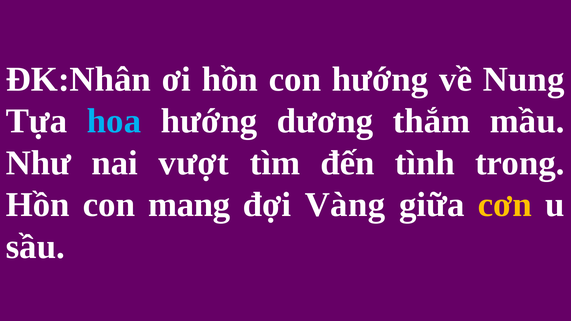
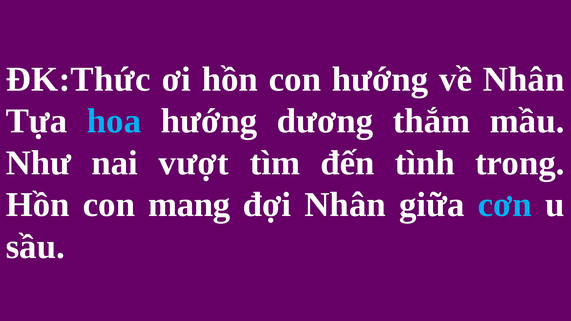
ĐK:Nhân: ĐK:Nhân -> ĐK:Thức (78, 79)
về Nung: Nung -> Nhân (524, 79)
đợi Vàng: Vàng -> Nhân (345, 205)
cơn colour: yellow -> light blue (505, 205)
